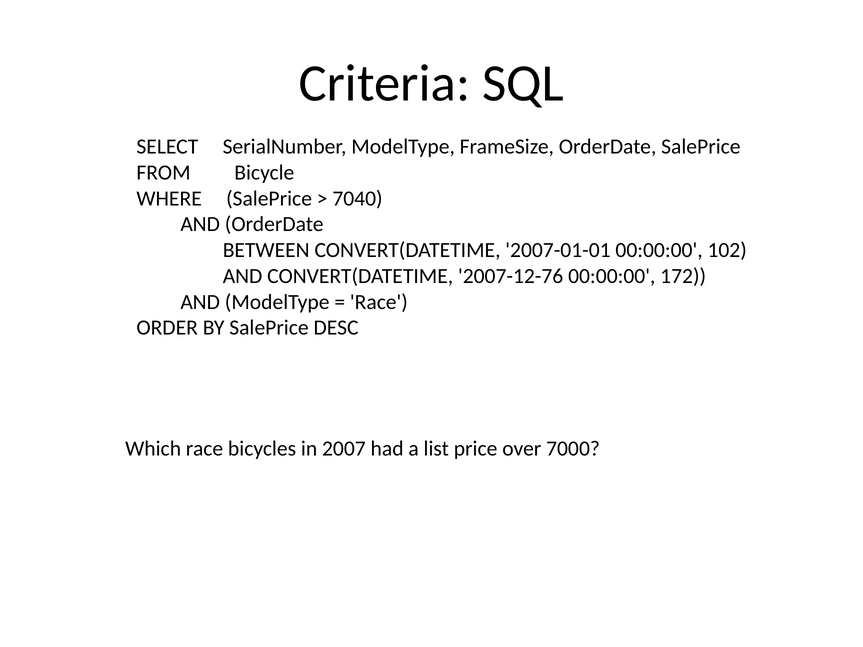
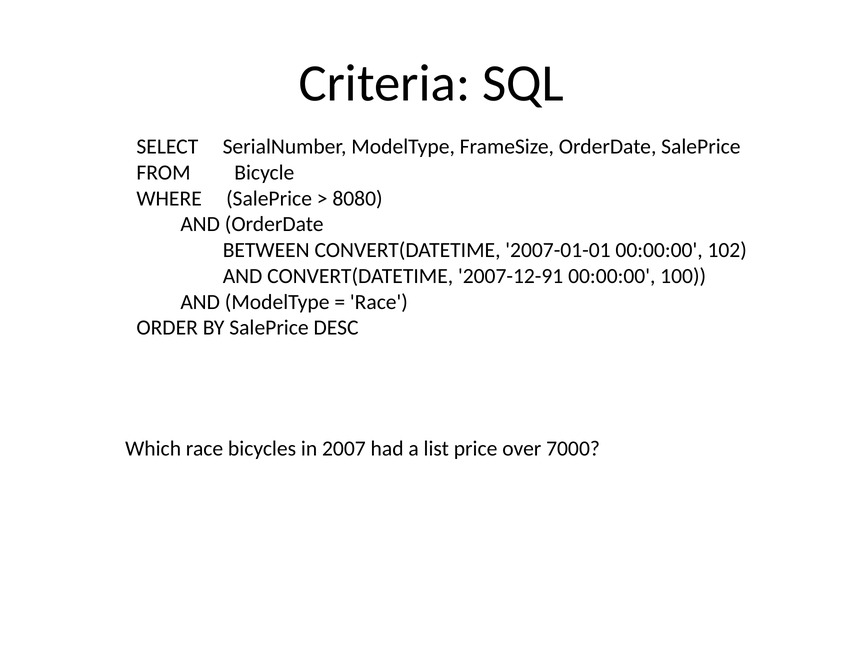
7040: 7040 -> 8080 (357, 199)
2007-12-76: 2007-12-76 -> 2007-12-91 (511, 276)
172: 172 -> 100 (683, 276)
